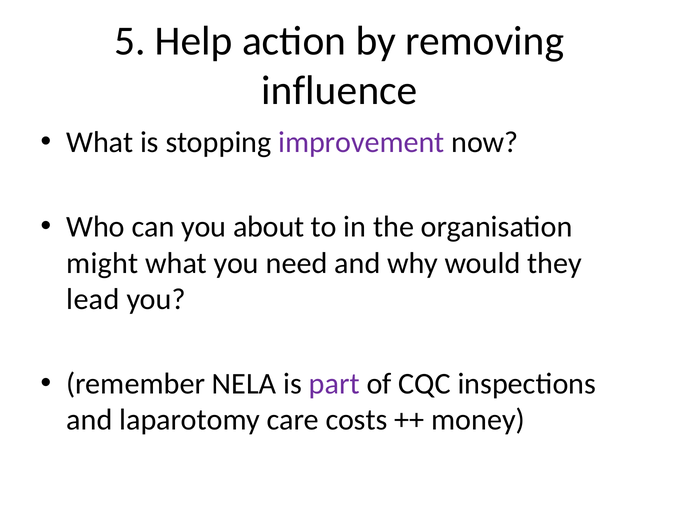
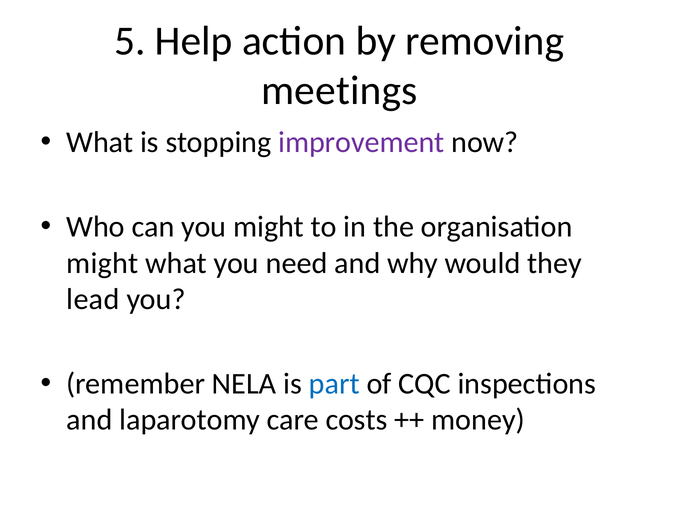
influence: influence -> meetings (339, 91)
you about: about -> might (269, 227)
part colour: purple -> blue (334, 384)
